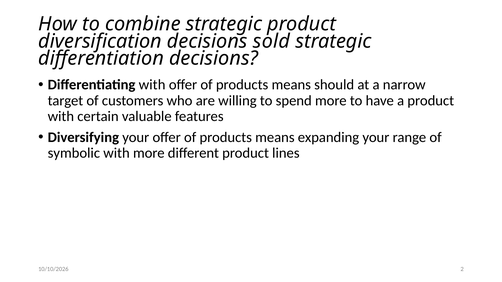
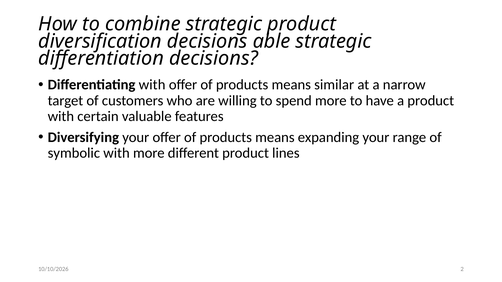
sold: sold -> able (272, 41)
should: should -> similar (334, 85)
